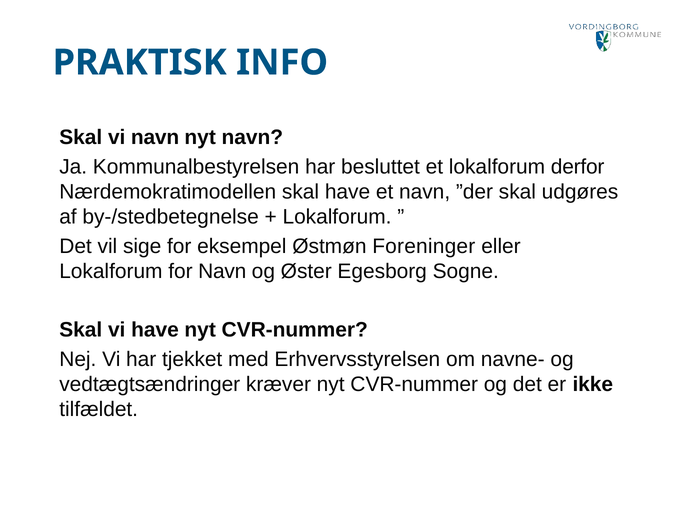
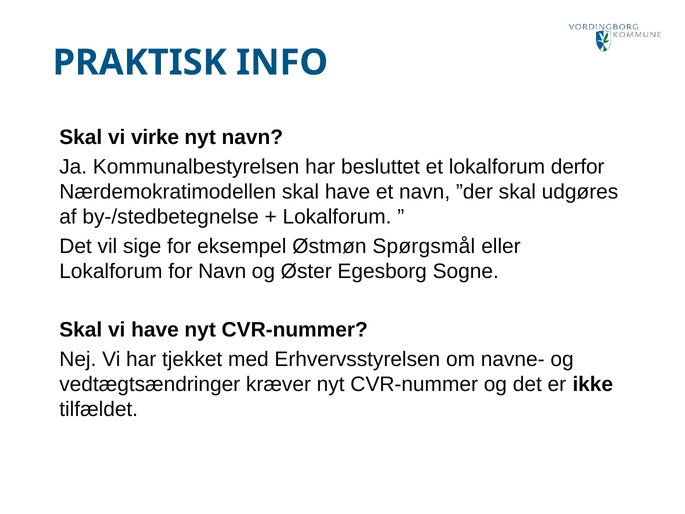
vi navn: navn -> virke (155, 137)
Foreninger: Foreninger -> Spørgsmål (424, 246)
